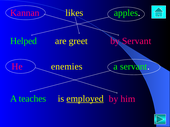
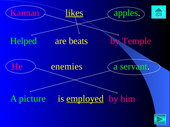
likes underline: none -> present (74, 13)
greet: greet -> beats (78, 41)
by Servant: Servant -> Temple (137, 41)
teaches: teaches -> picture (32, 99)
